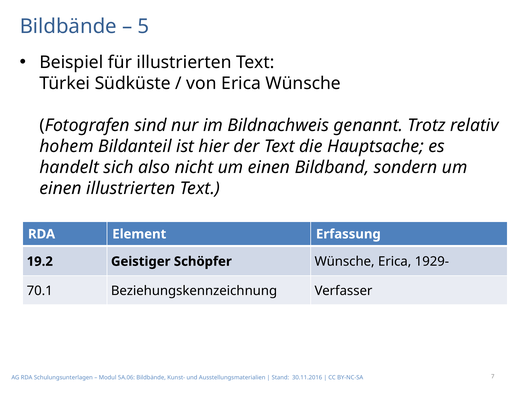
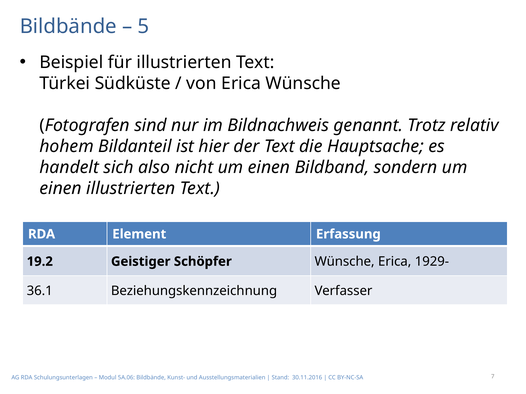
70.1: 70.1 -> 36.1 (40, 291)
